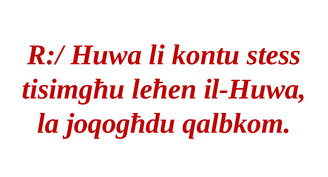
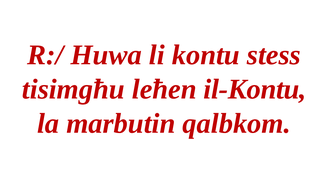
il-Huwa: il-Huwa -> il-Kontu (255, 89)
joqogħdu: joqogħdu -> marbutin (121, 123)
